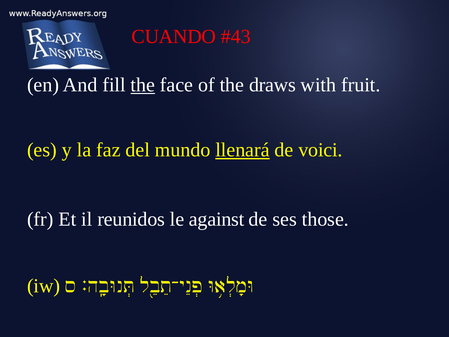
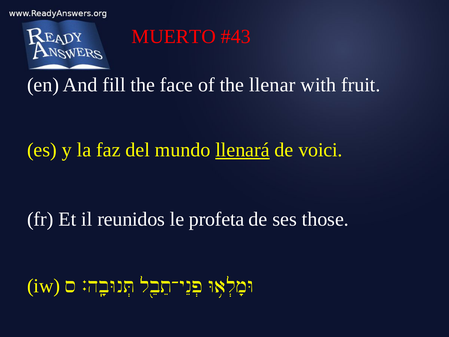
CUANDO: CUANDO -> MUERTO (174, 36)
the underline: present -> none (143, 85)
draws: draws -> llenar (272, 85)
against: against -> profeta (217, 219)
